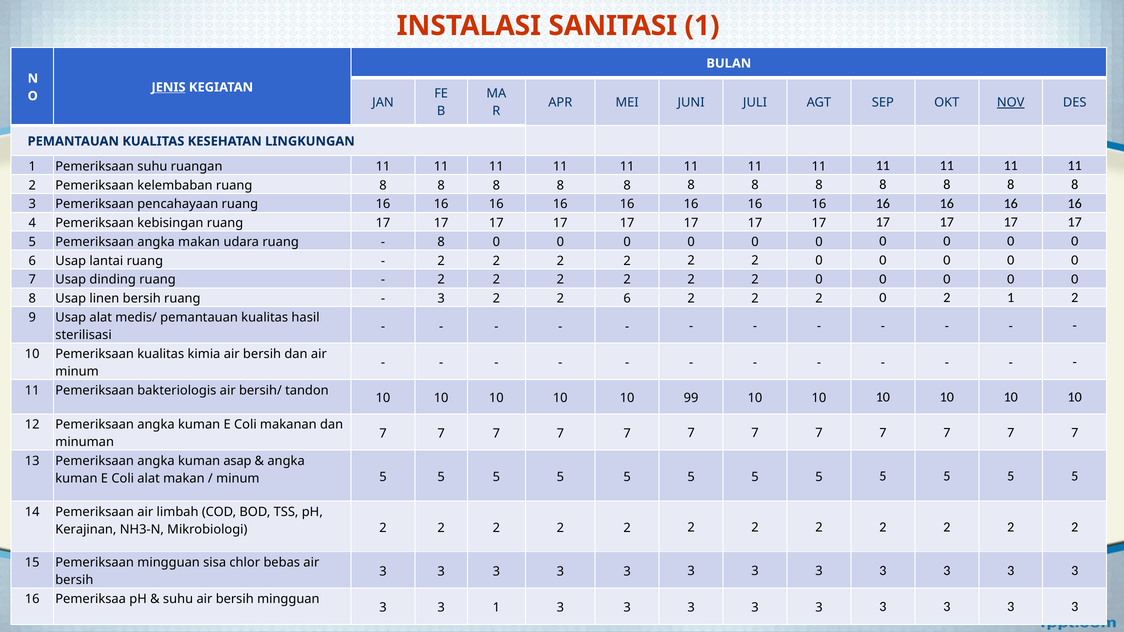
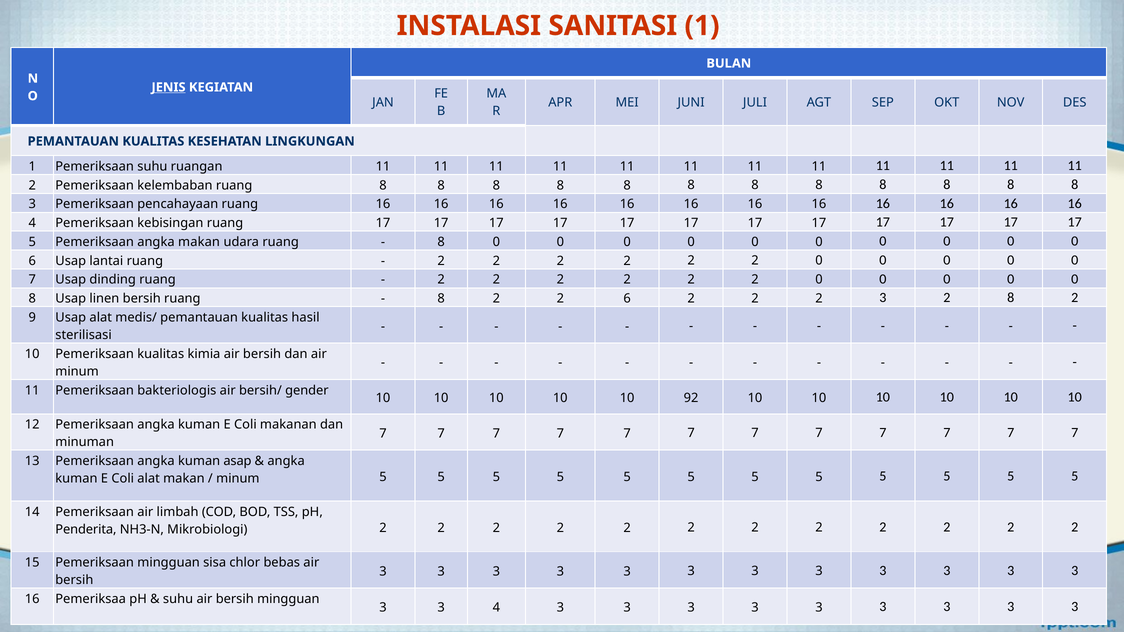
NOV underline: present -> none (1011, 102)
3: 3 -> 8 (441, 299)
0: 0 -> 3 (883, 298)
2 1: 1 -> 8 (1011, 298)
tandon: tandon -> gender (307, 391)
99: 99 -> 92 (691, 398)
Kerajinan: Kerajinan -> Penderita (86, 530)
3 1: 1 -> 4 (496, 608)
